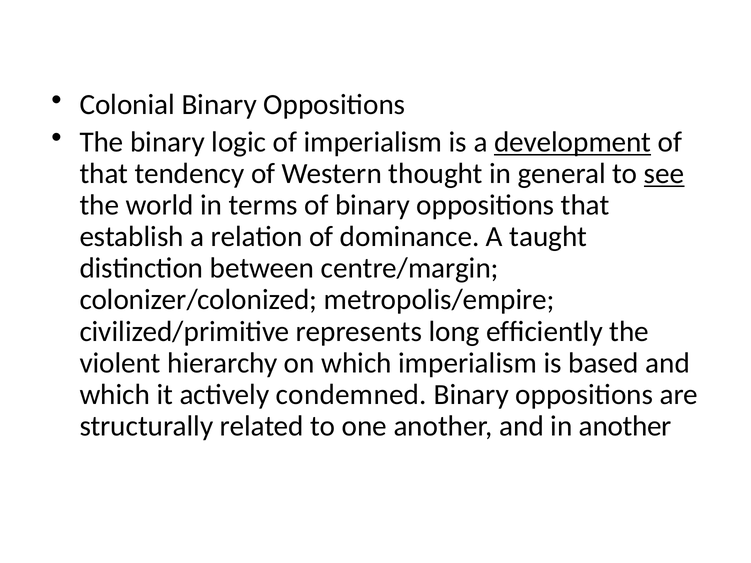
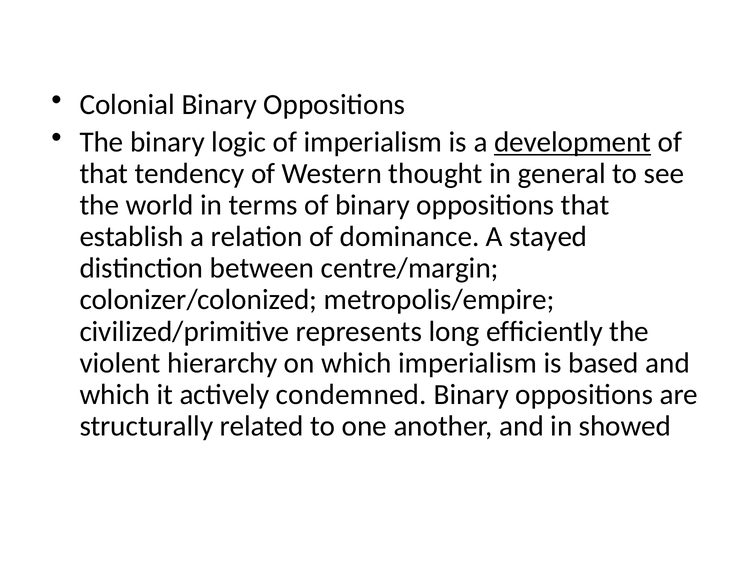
see underline: present -> none (664, 174)
taught: taught -> stayed (548, 237)
in another: another -> showed (625, 426)
